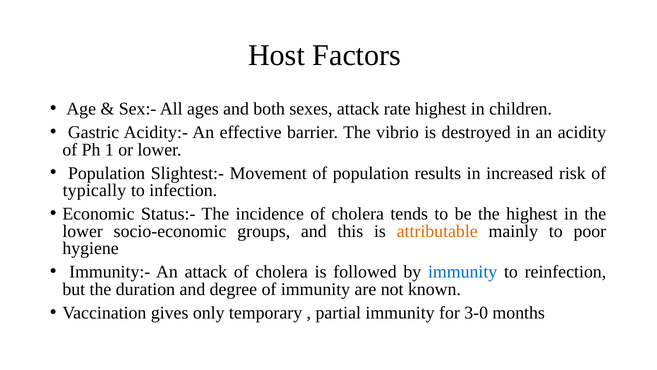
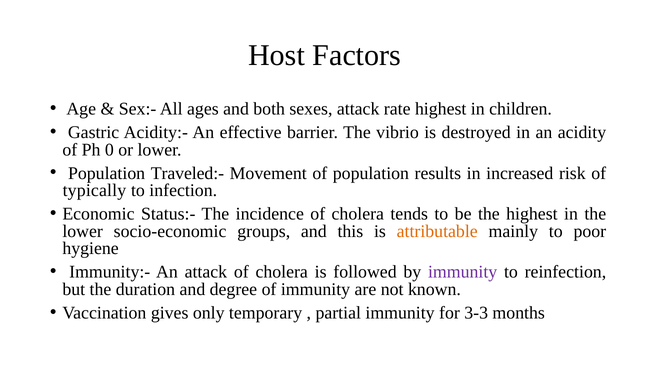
1: 1 -> 0 (109, 150)
Slightest:-: Slightest:- -> Traveled:- (187, 173)
immunity colour: blue -> purple (463, 272)
3-0: 3-0 -> 3-3 (476, 312)
